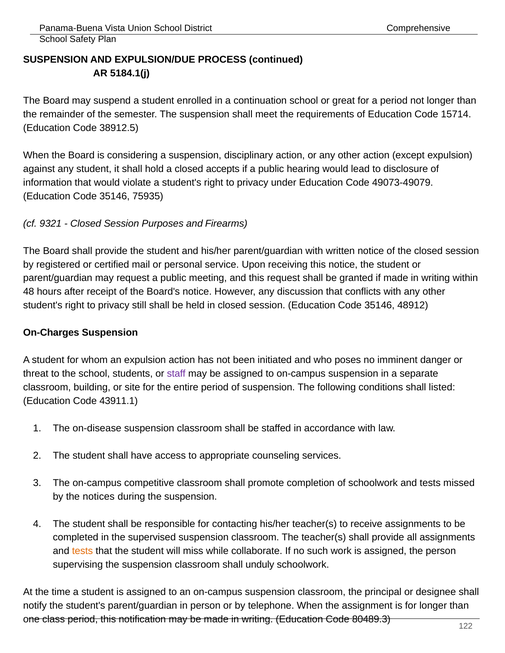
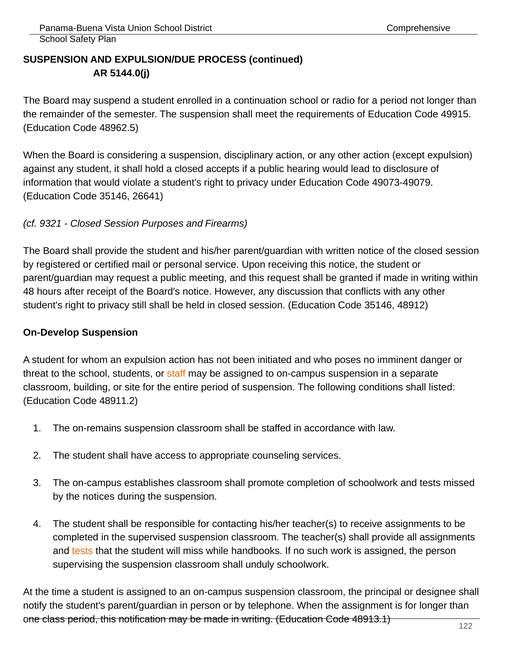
5184.1(j: 5184.1(j -> 5144.0(j (130, 73)
great: great -> radio (344, 101)
15714: 15714 -> 49915 (456, 114)
38912.5: 38912.5 -> 48962.5 (119, 128)
75935: 75935 -> 26641 (148, 196)
On-Charges: On-Charges -> On-Develop (51, 333)
staff colour: purple -> orange (176, 374)
43911.1: 43911.1 -> 48911.2 (119, 401)
on-disease: on-disease -> on-remains (97, 429)
competitive: competitive -> establishes (149, 483)
collaborate: collaborate -> handbooks (257, 551)
80489.3: 80489.3 -> 48913.1 (371, 620)
